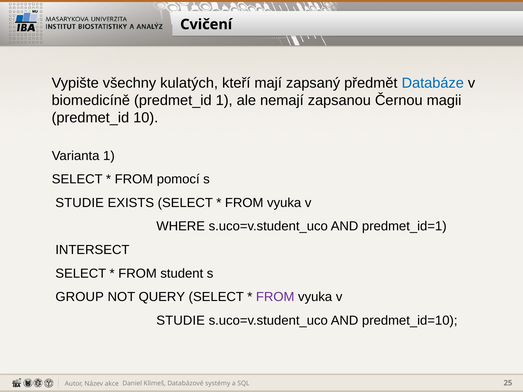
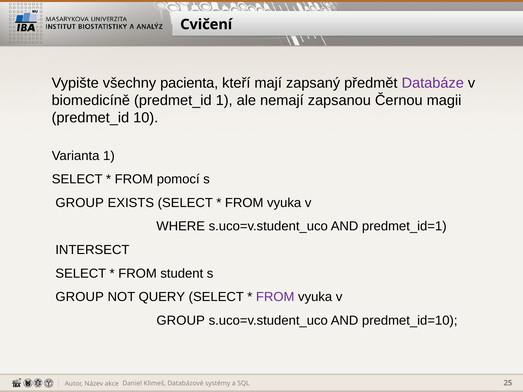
kulatých: kulatých -> pacienta (189, 83)
Databáze colour: blue -> purple (433, 83)
STUDIE: STUDIE -> GROUP (80, 203)
STUDIE: STUDIE -> GROUP (181, 321)
